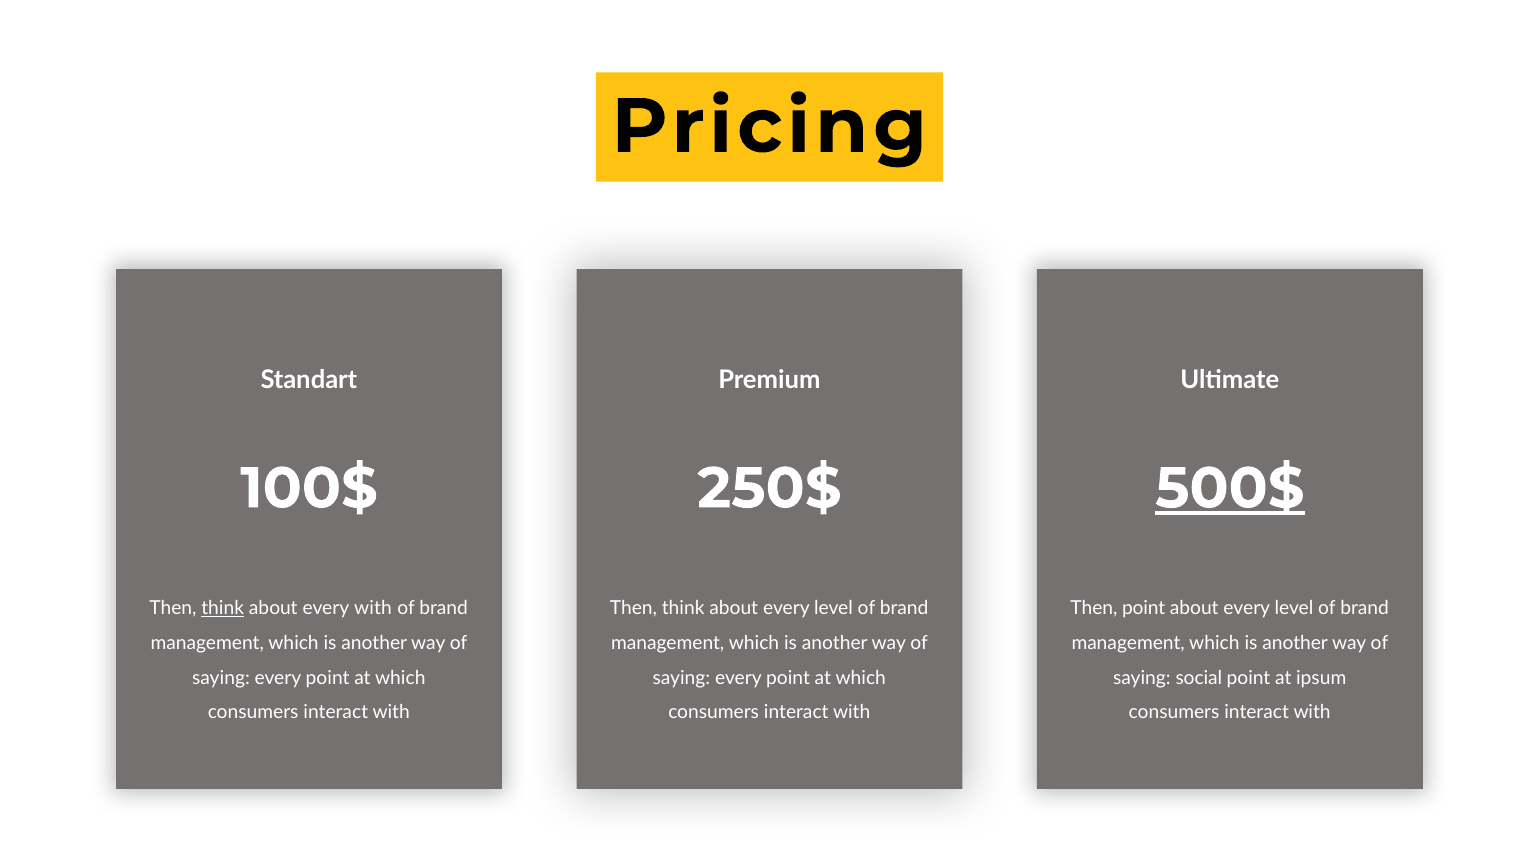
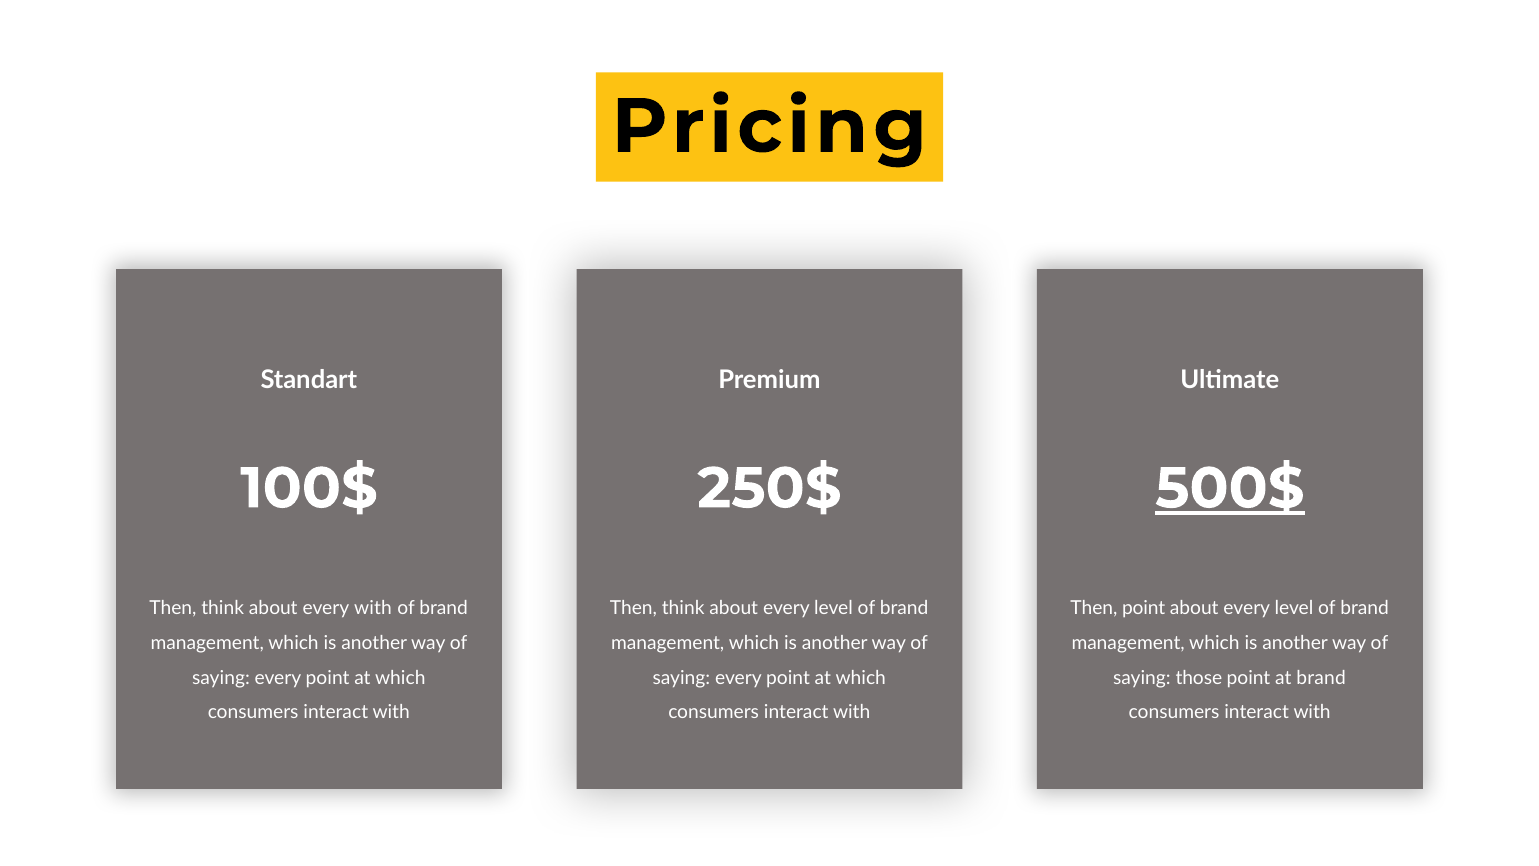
think underline: present -> none (223, 608)
social: social -> those (1199, 677)
at ipsum: ipsum -> brand (1321, 677)
